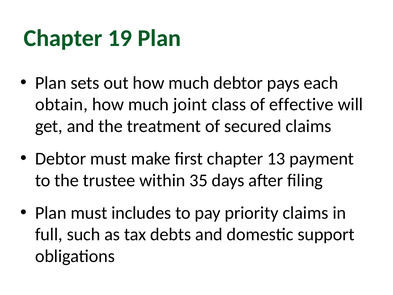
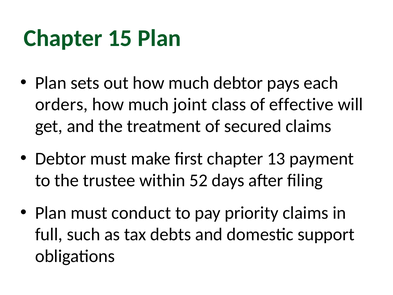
19: 19 -> 15 (120, 38)
obtain: obtain -> orders (62, 104)
35: 35 -> 52 (199, 180)
includes: includes -> conduct (141, 213)
